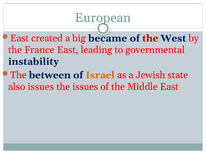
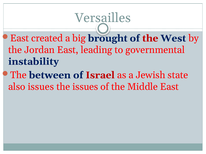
European: European -> Versailles (103, 18)
became: became -> brought (108, 38)
France: France -> Jordan (39, 50)
Israel colour: orange -> red (100, 75)
